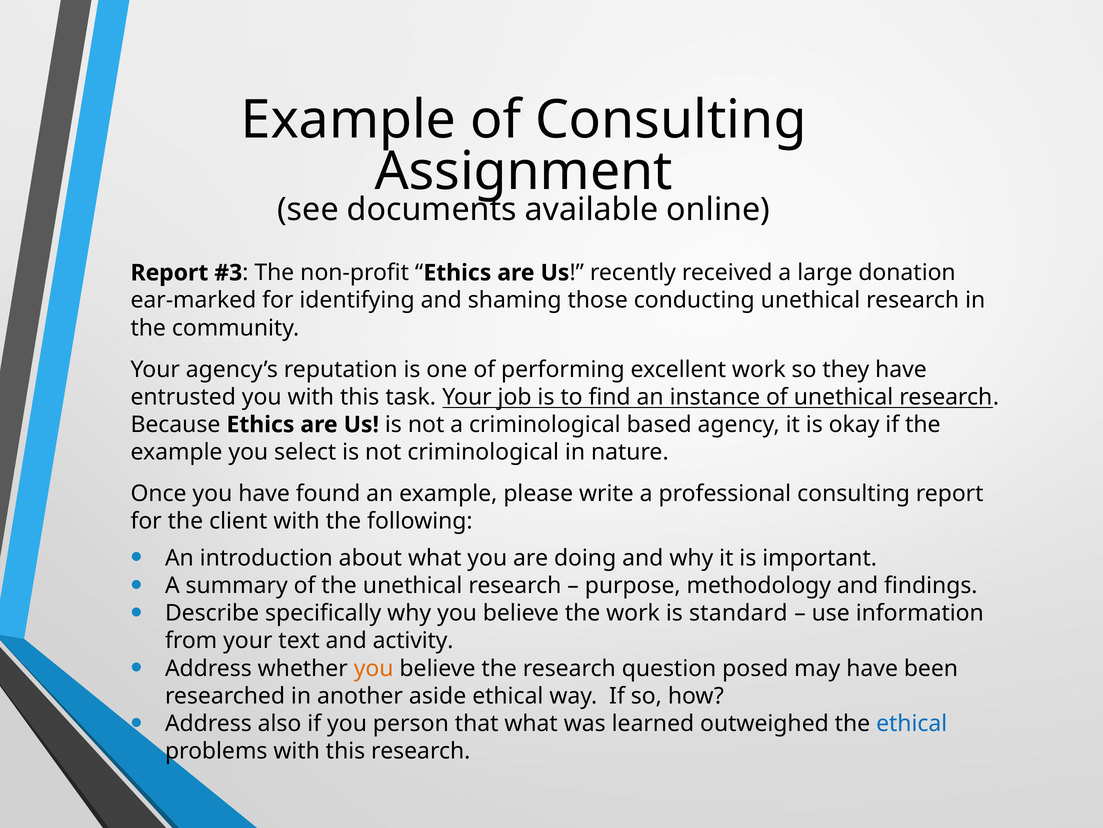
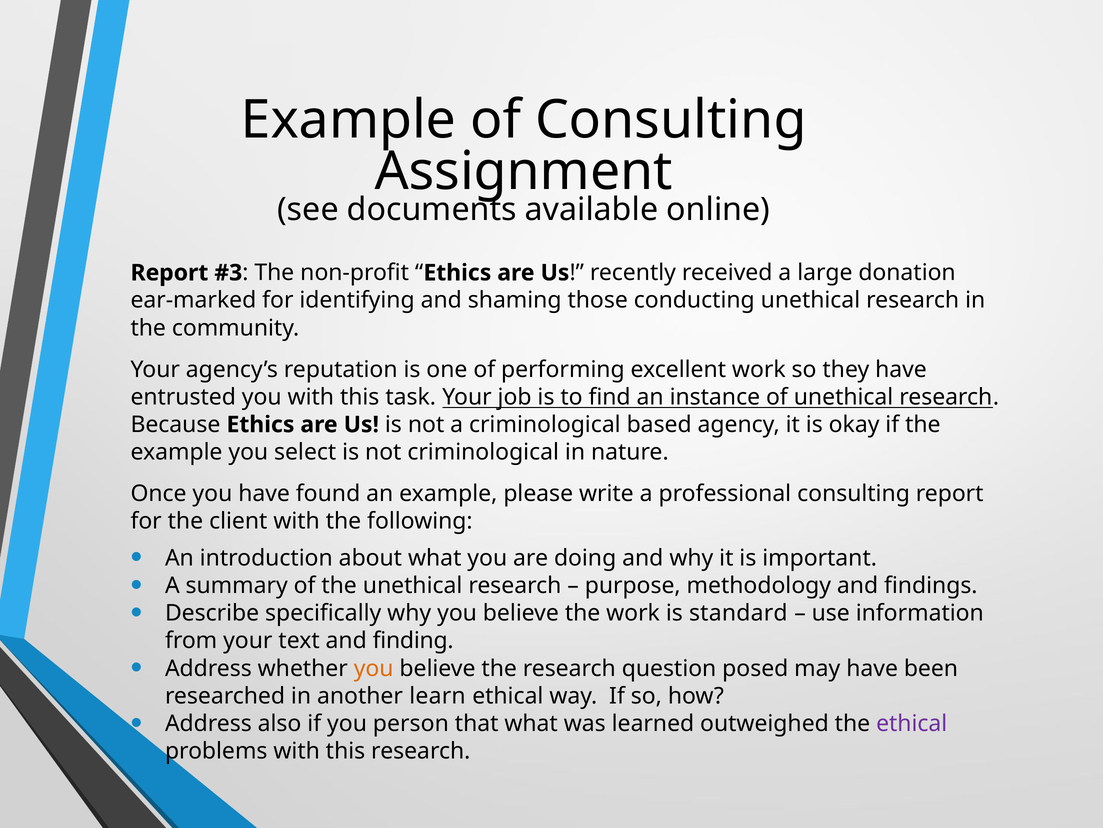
activity: activity -> finding (413, 640)
aside: aside -> learn (437, 695)
ethical colour: blue -> purple (912, 723)
